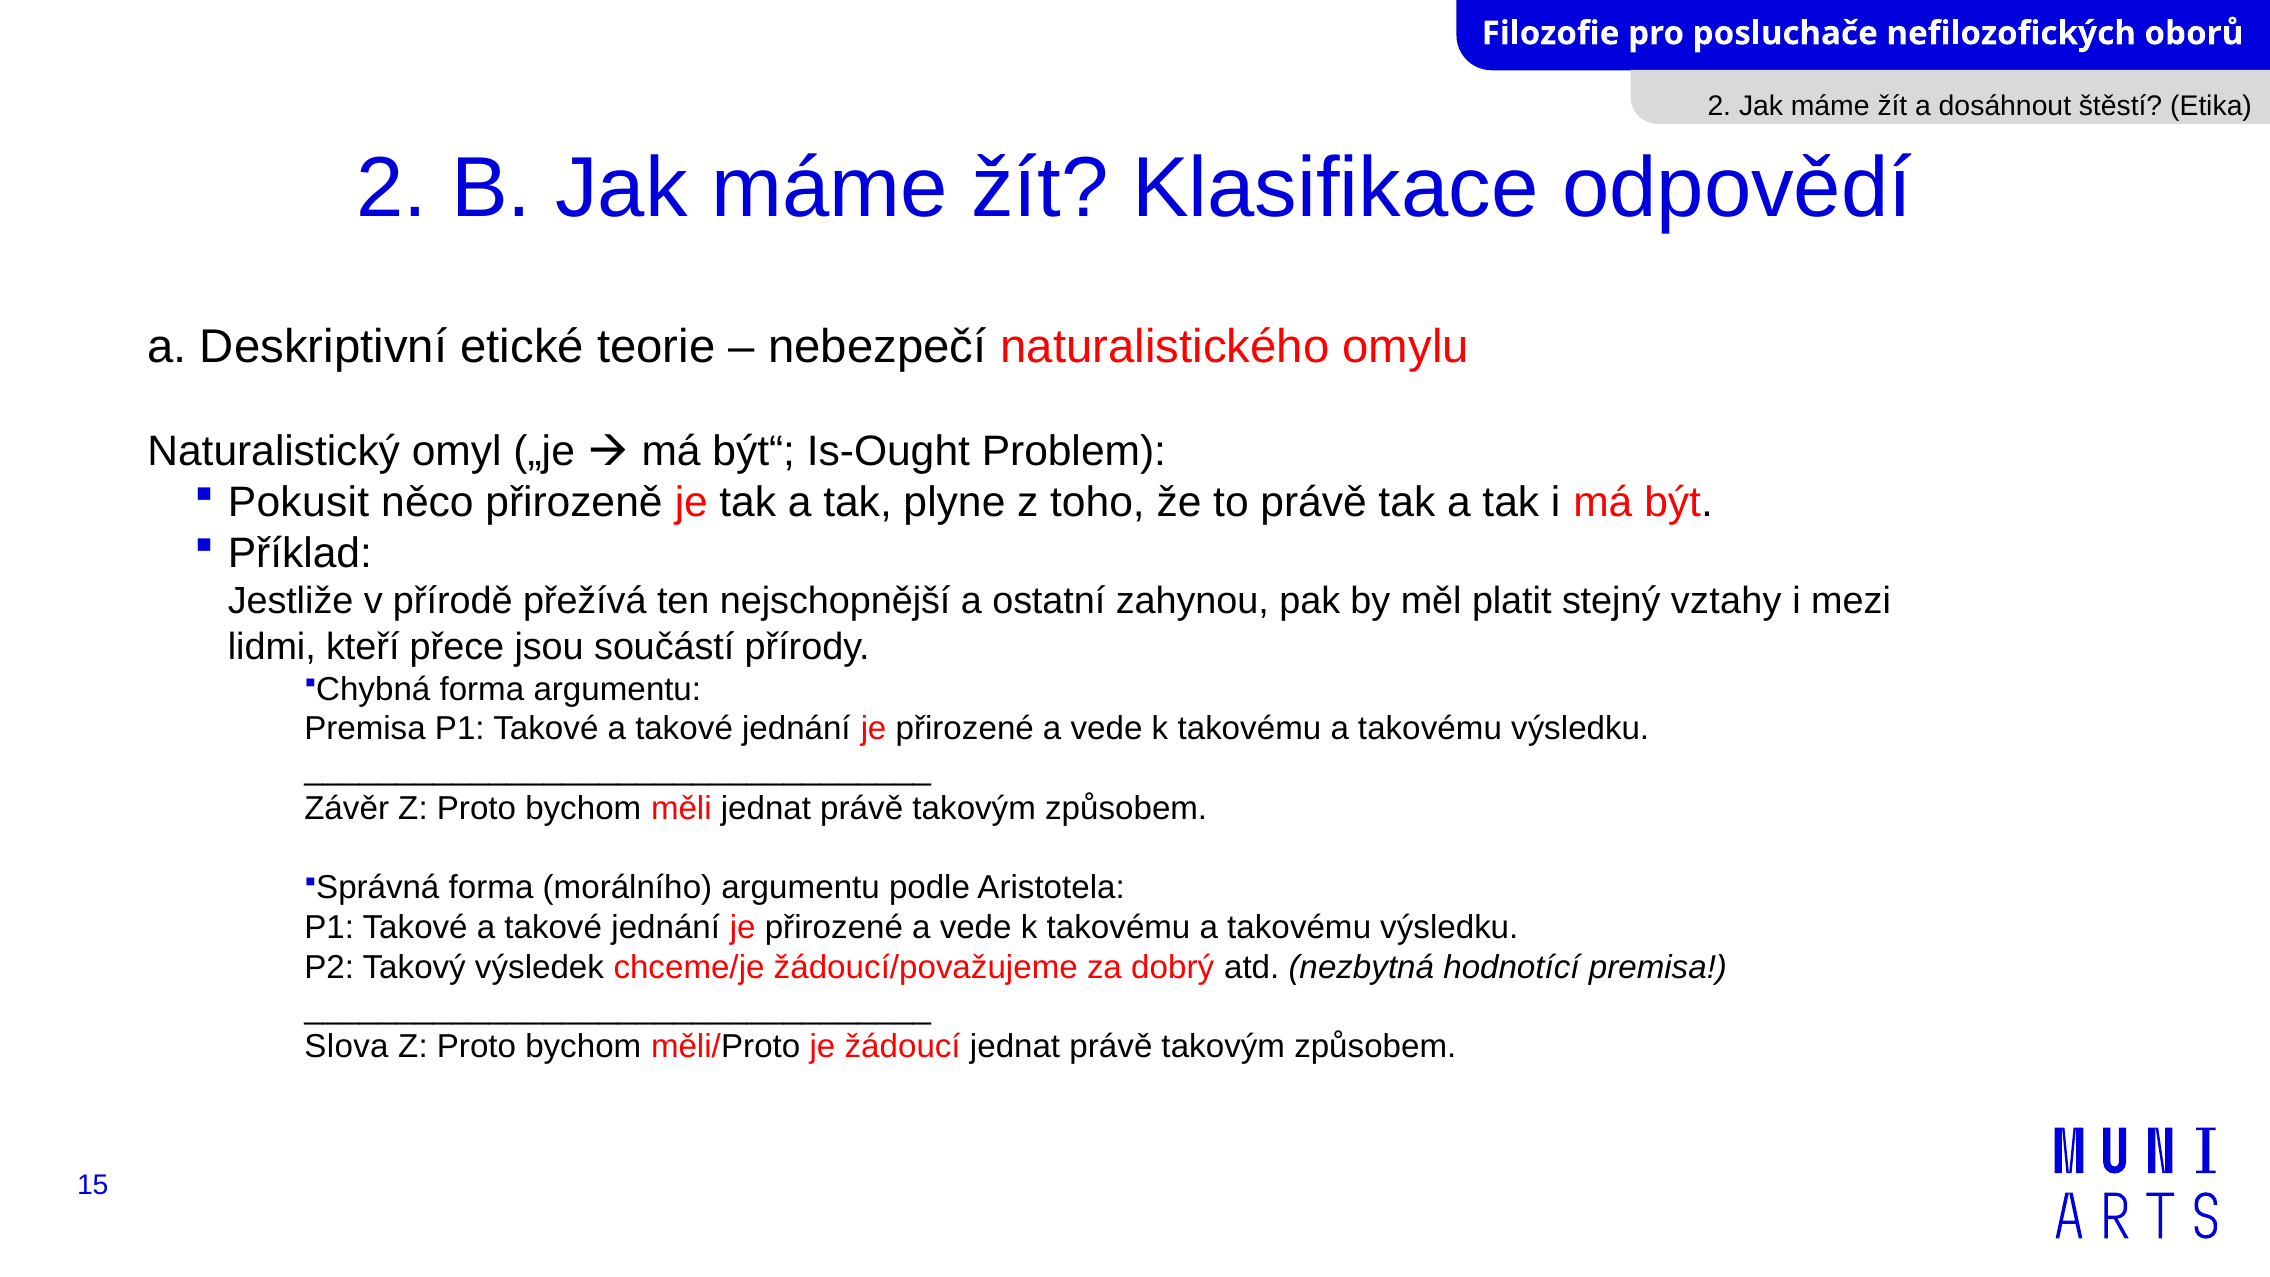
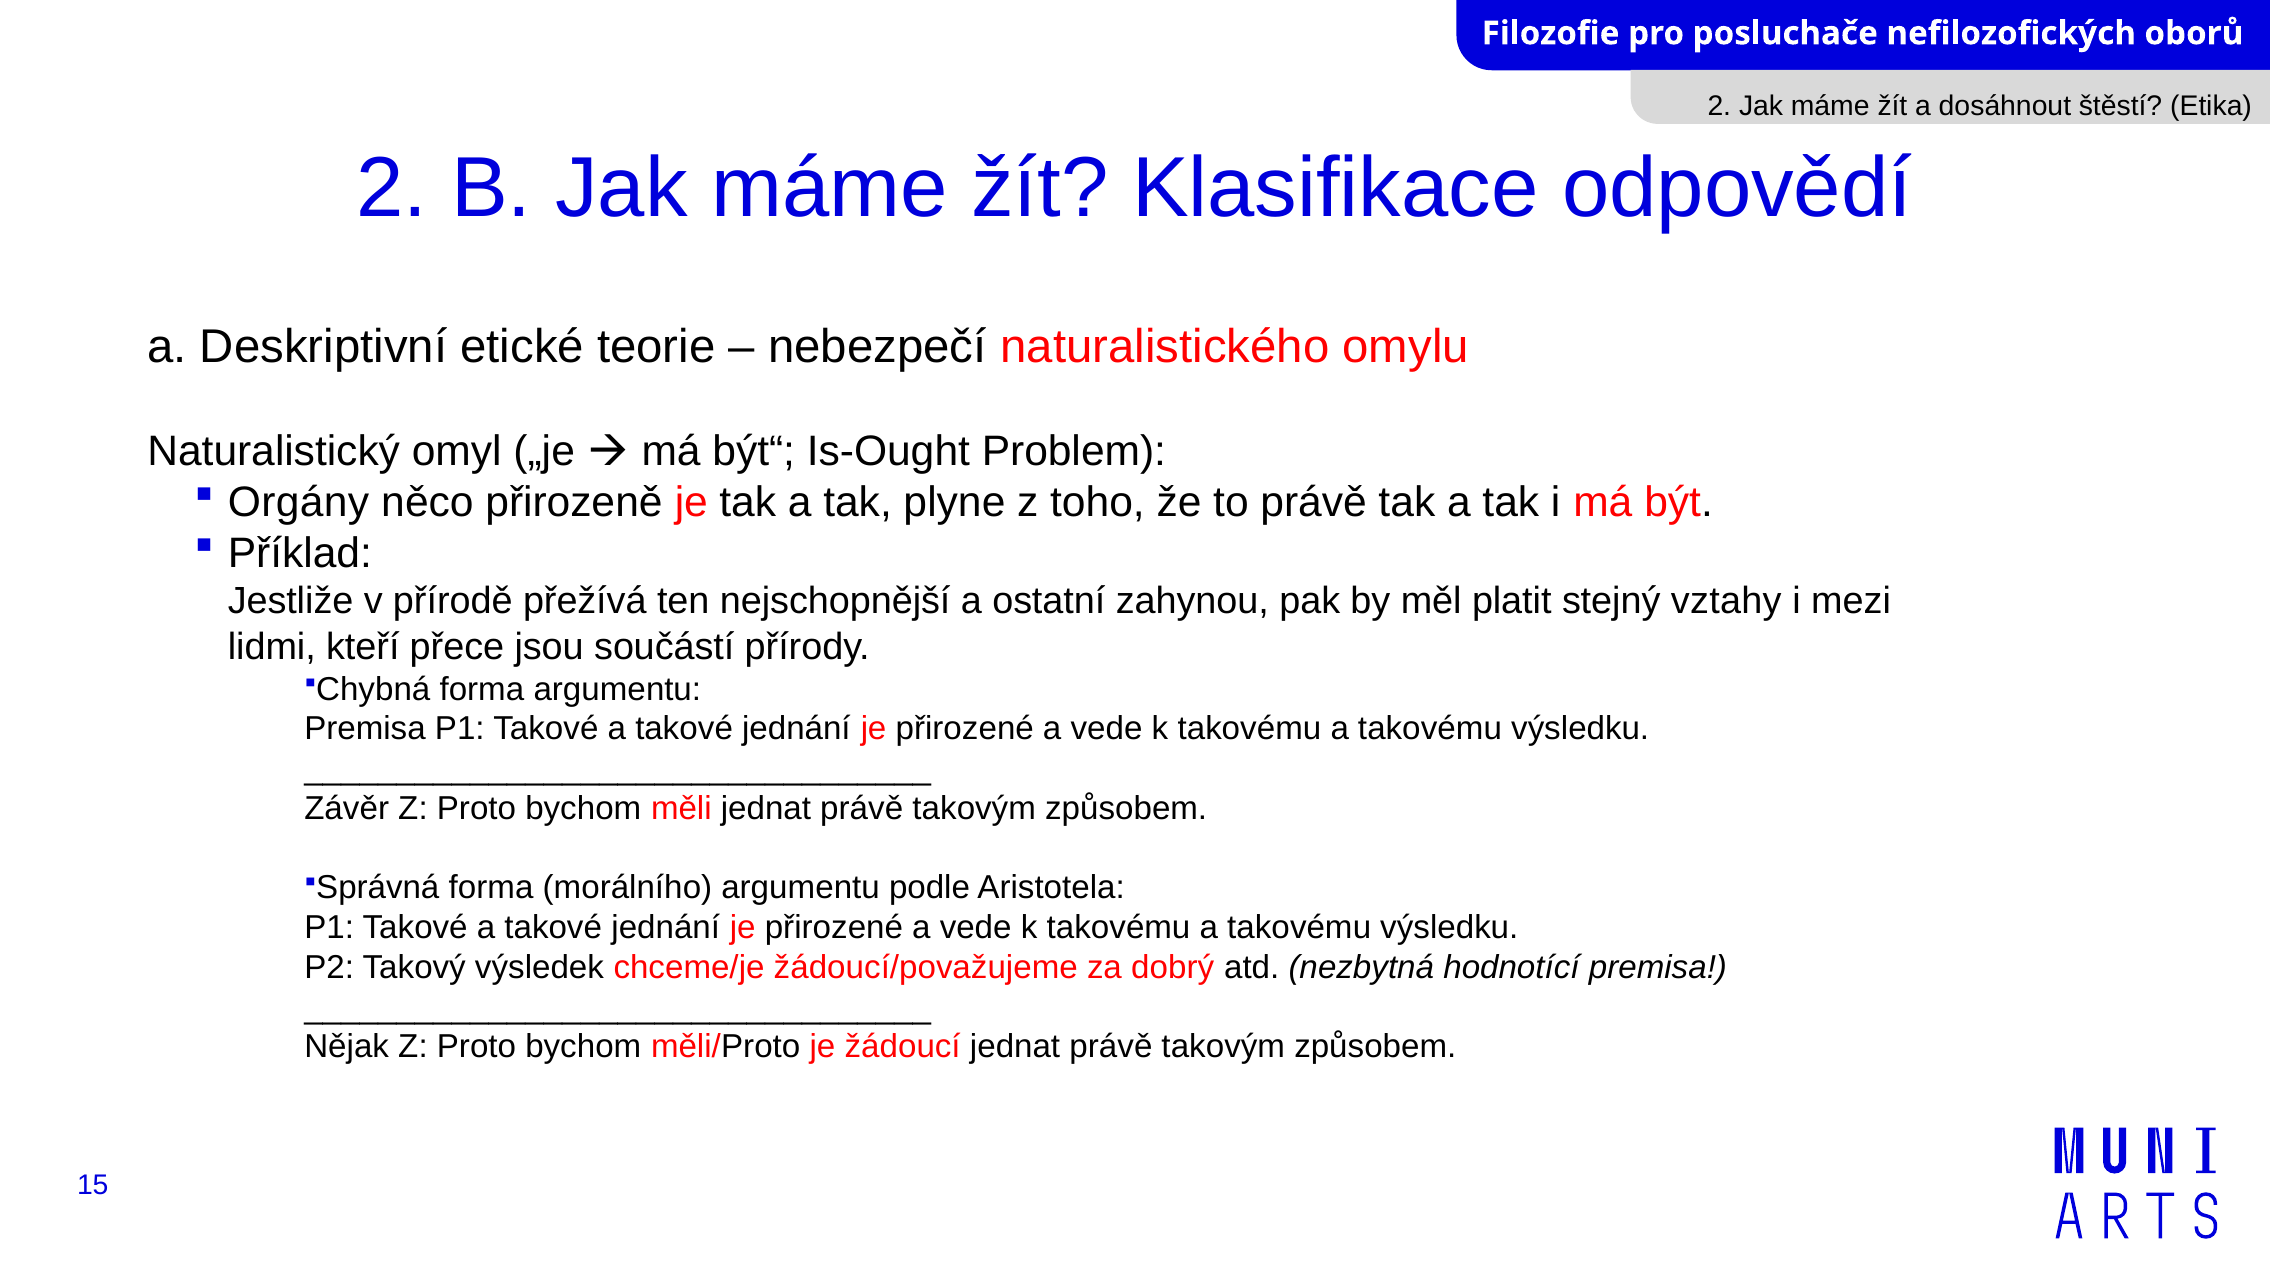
Pokusit: Pokusit -> Orgány (299, 502)
Slova: Slova -> Nějak (347, 1047)
